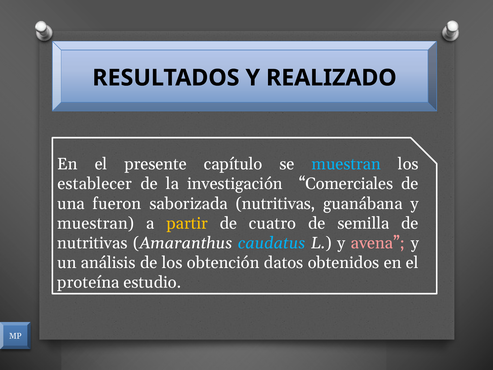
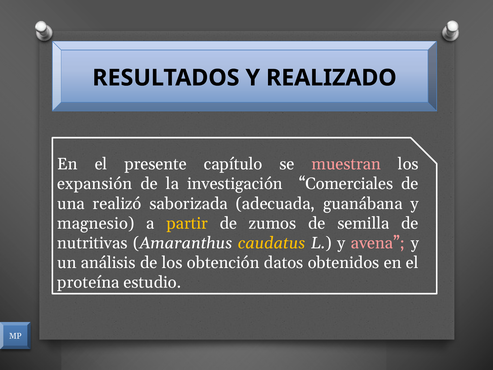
muestran colour: light blue -> pink (346, 164)
establecer: establecer -> expansión (95, 184)
fueron: fueron -> realizó (117, 203)
saborizada nutritivas: nutritivas -> adecuada (275, 203)
muestran: muestran -> magnesio (96, 223)
cuatro: cuatro -> zumos (273, 223)
caudatus colour: light blue -> yellow (272, 243)
